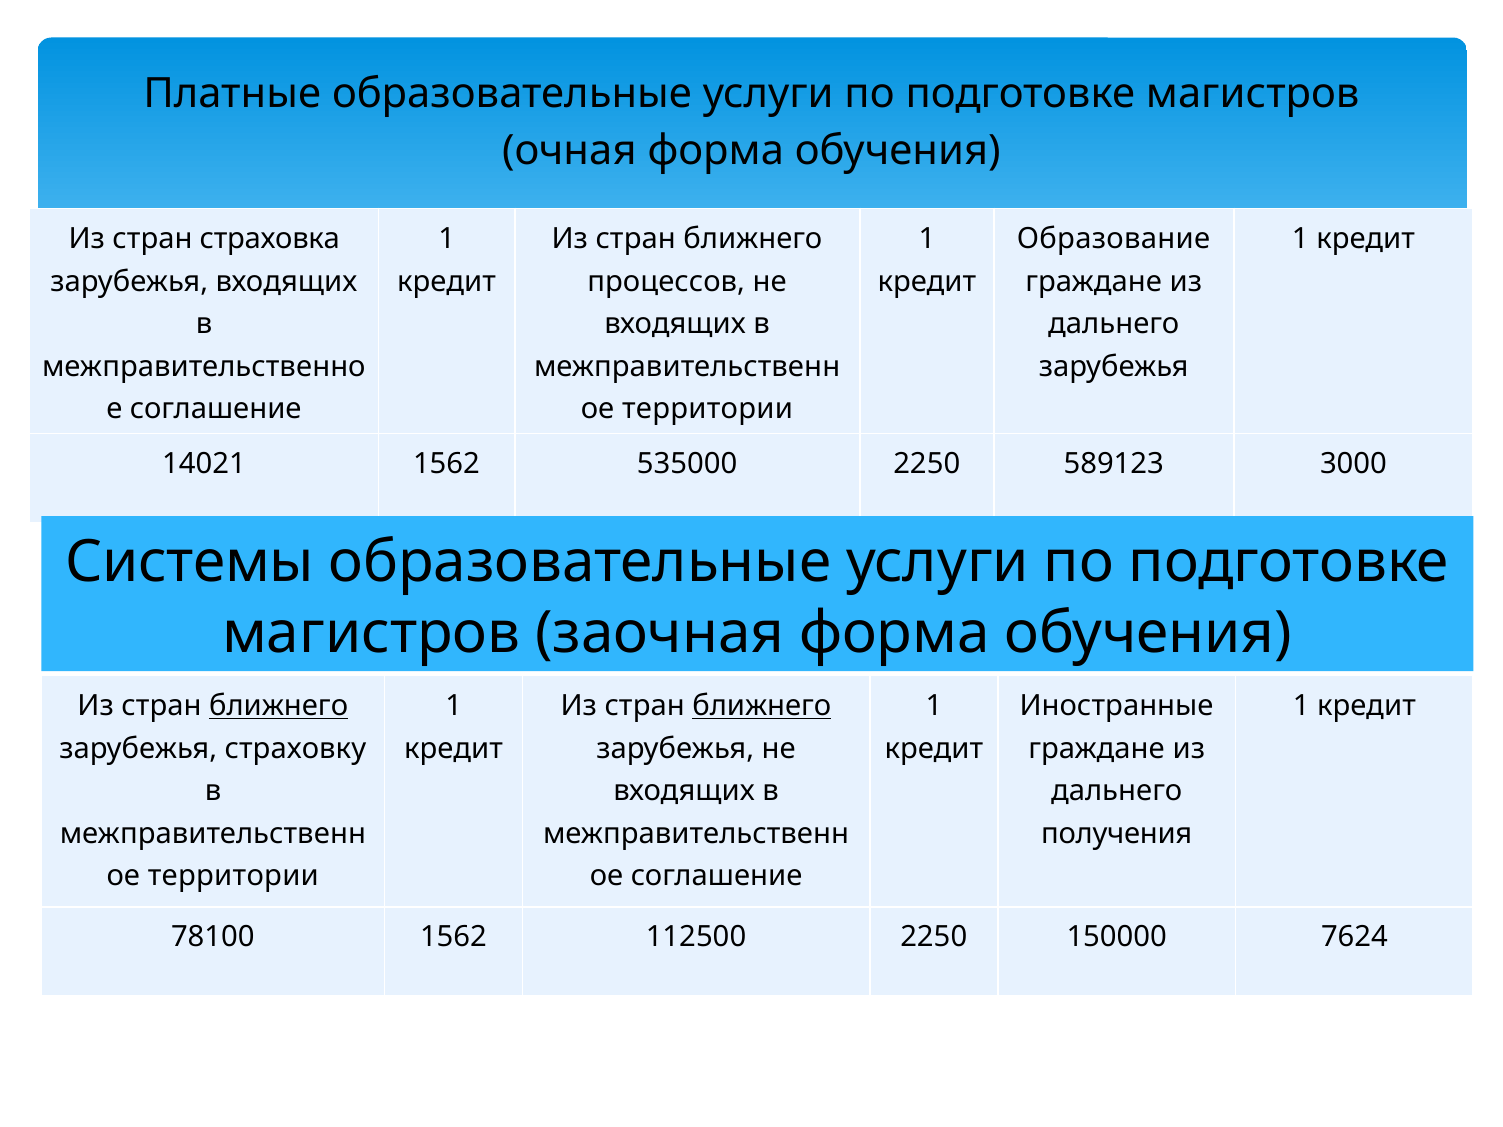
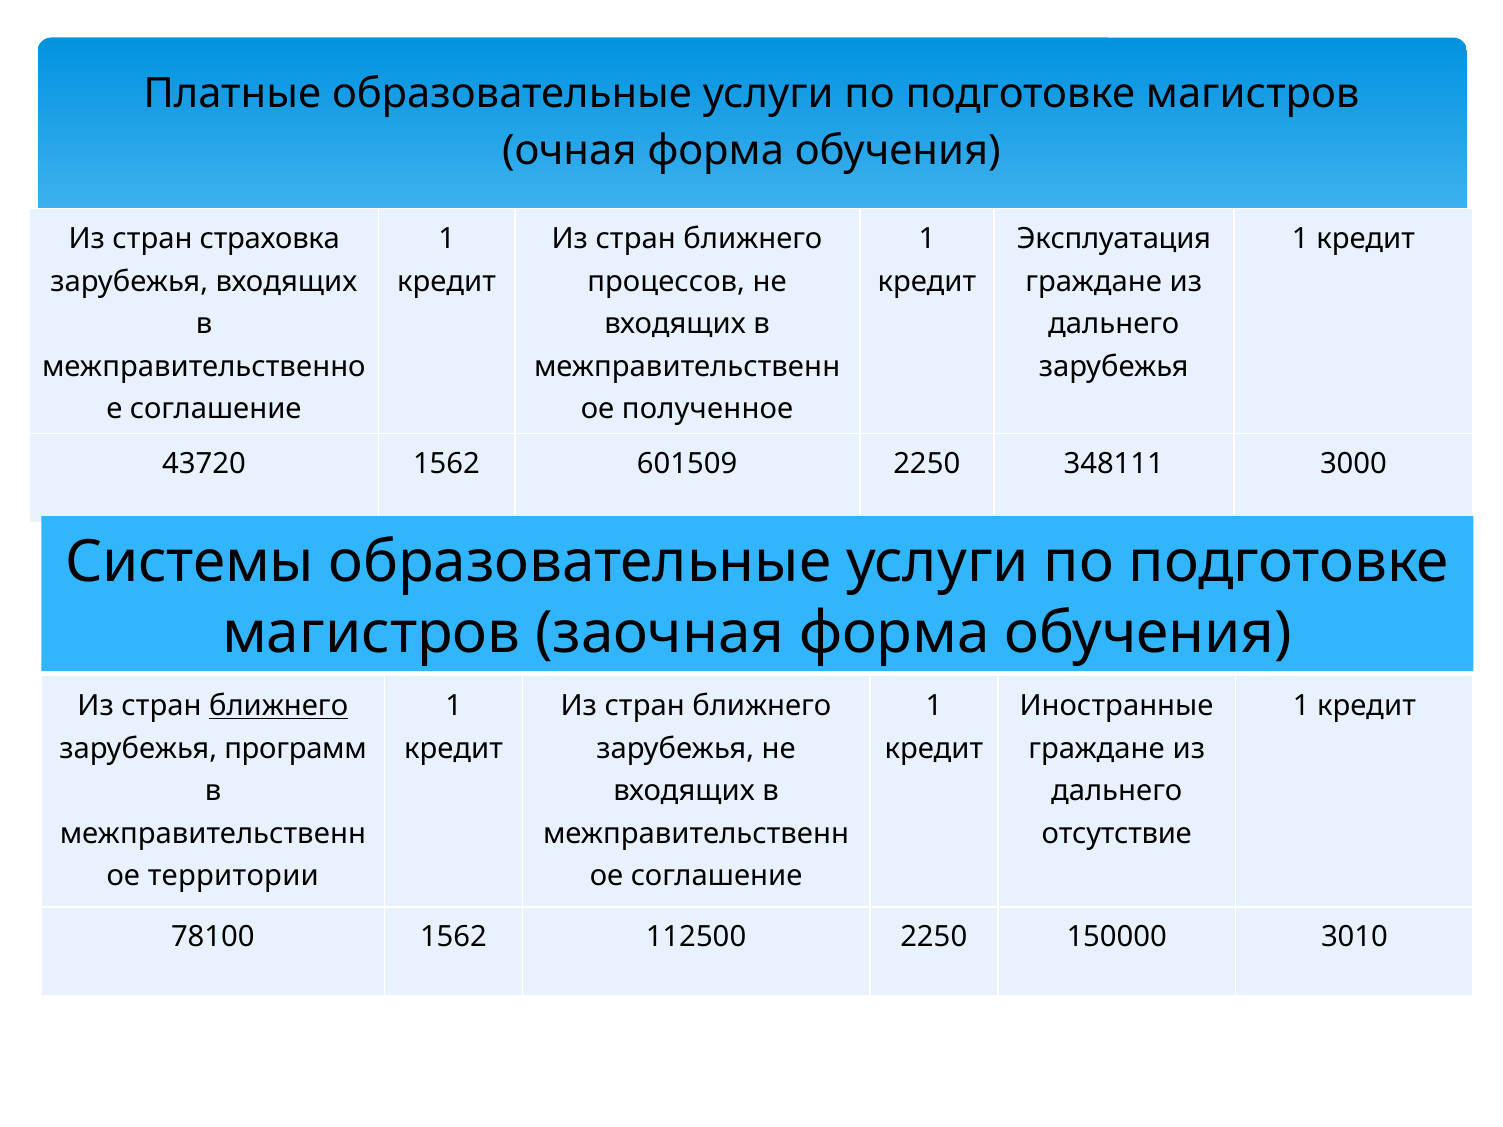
Образование: Образование -> Эксплуатация (1114, 239)
территории: территории -> полученное (708, 409)
14021: 14021 -> 43720 (204, 464)
535000: 535000 -> 601509 (687, 464)
589123: 589123 -> 348111 (1114, 464)
ближнего underline: present -> none (762, 706)
страховку: страховку -> программ (296, 749)
получения: получения -> отсутствие (1117, 834)
7624: 7624 -> 3010 (1354, 937)
